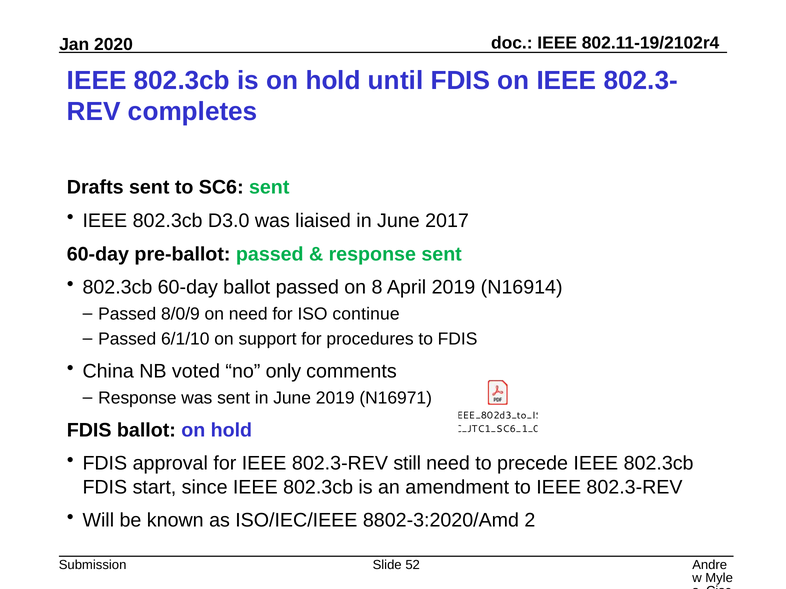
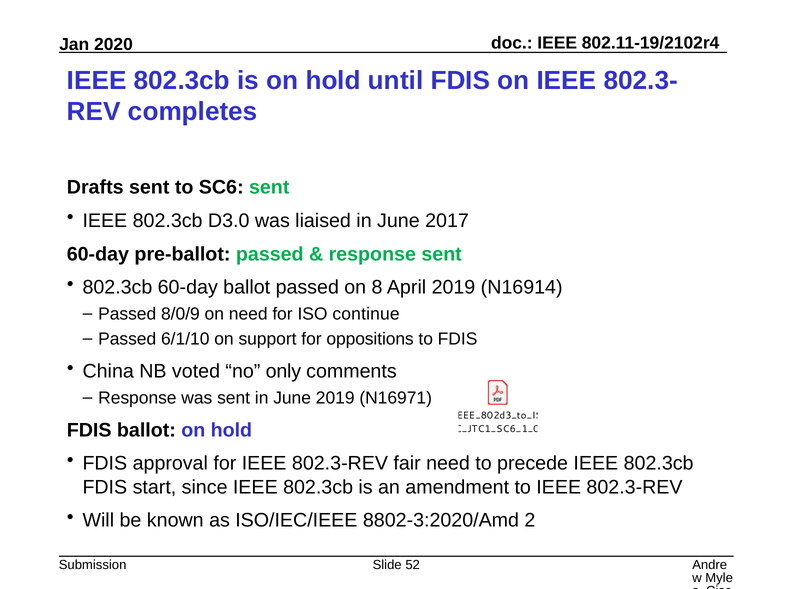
procedures: procedures -> oppositions (370, 339)
still: still -> fair (407, 464)
